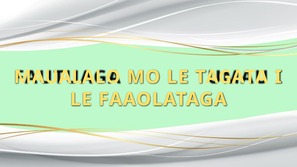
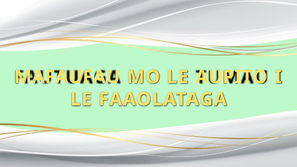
MAUALALO: MAUALALO -> MAFAUFAU (67, 77)
TAGATA: TAGATA -> AUPITO (231, 77)
